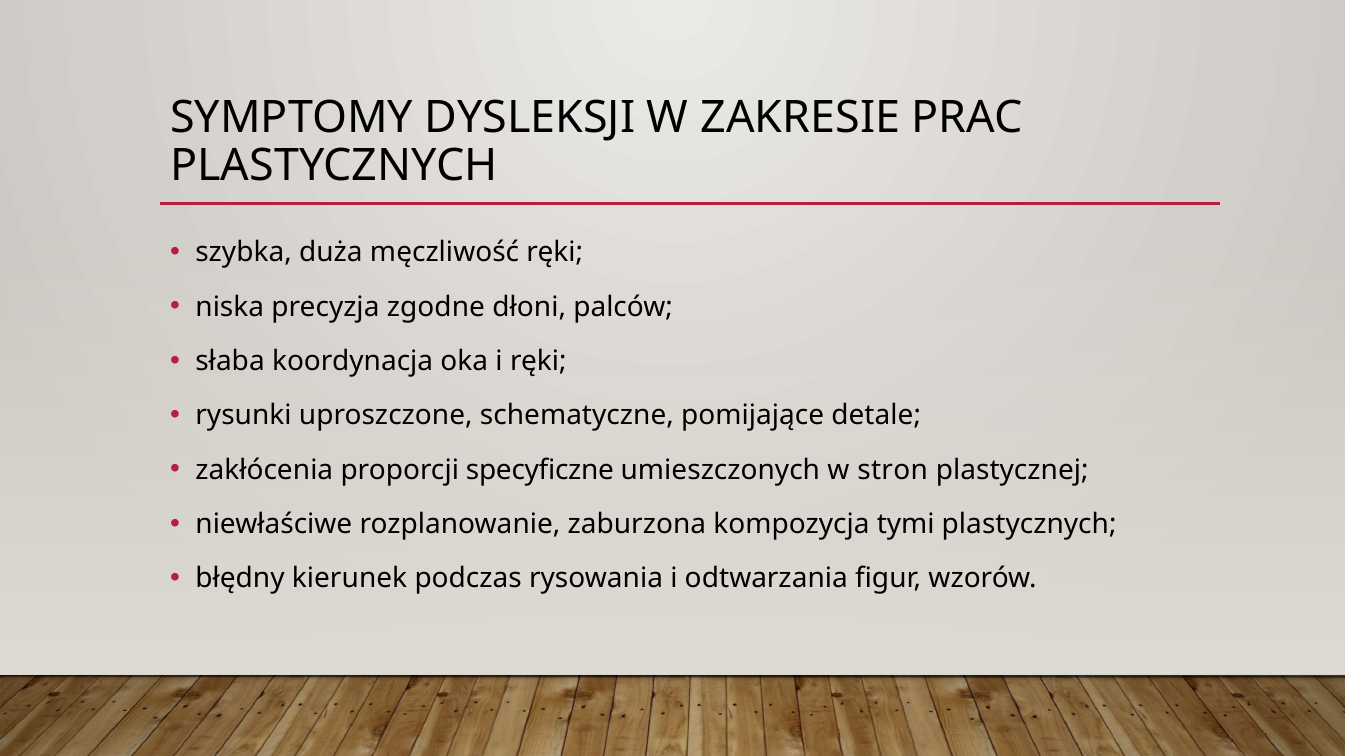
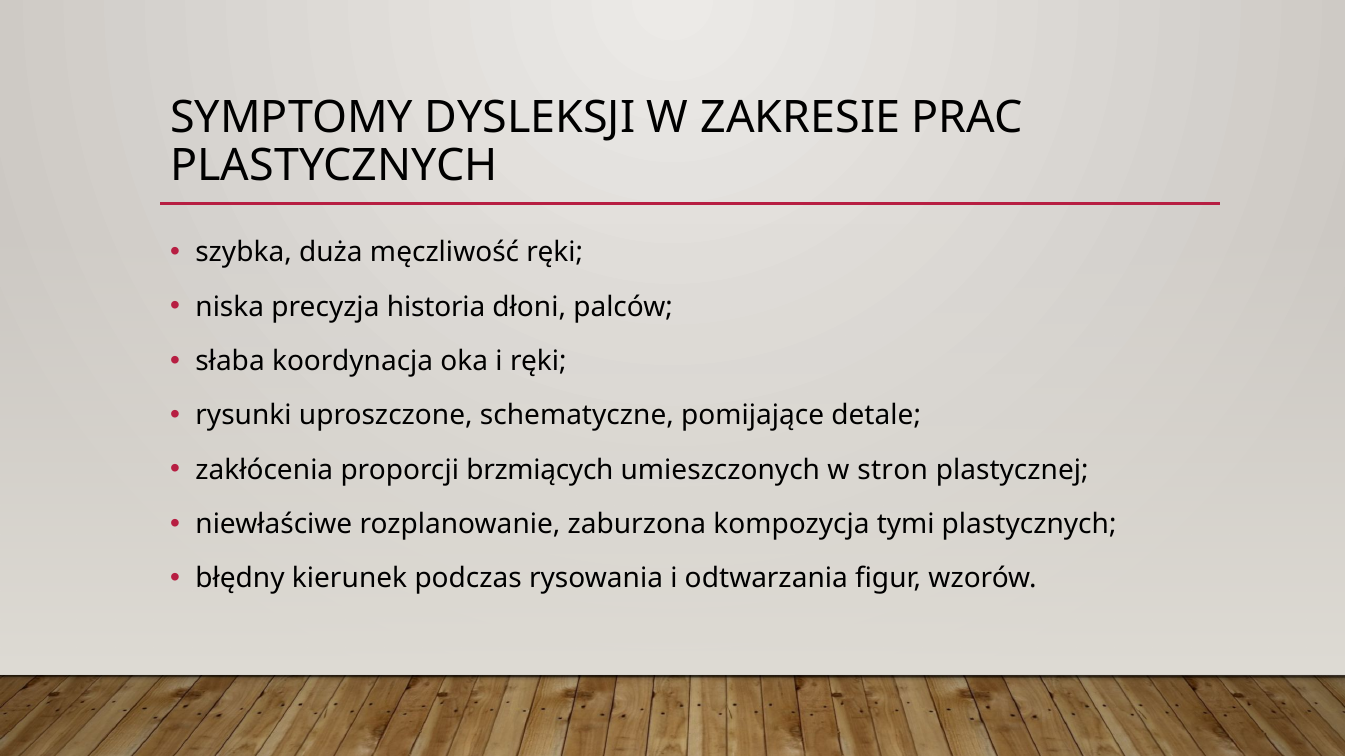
zgodne: zgodne -> historia (436, 307)
specyficzne: specyficzne -> brzmiących (540, 470)
